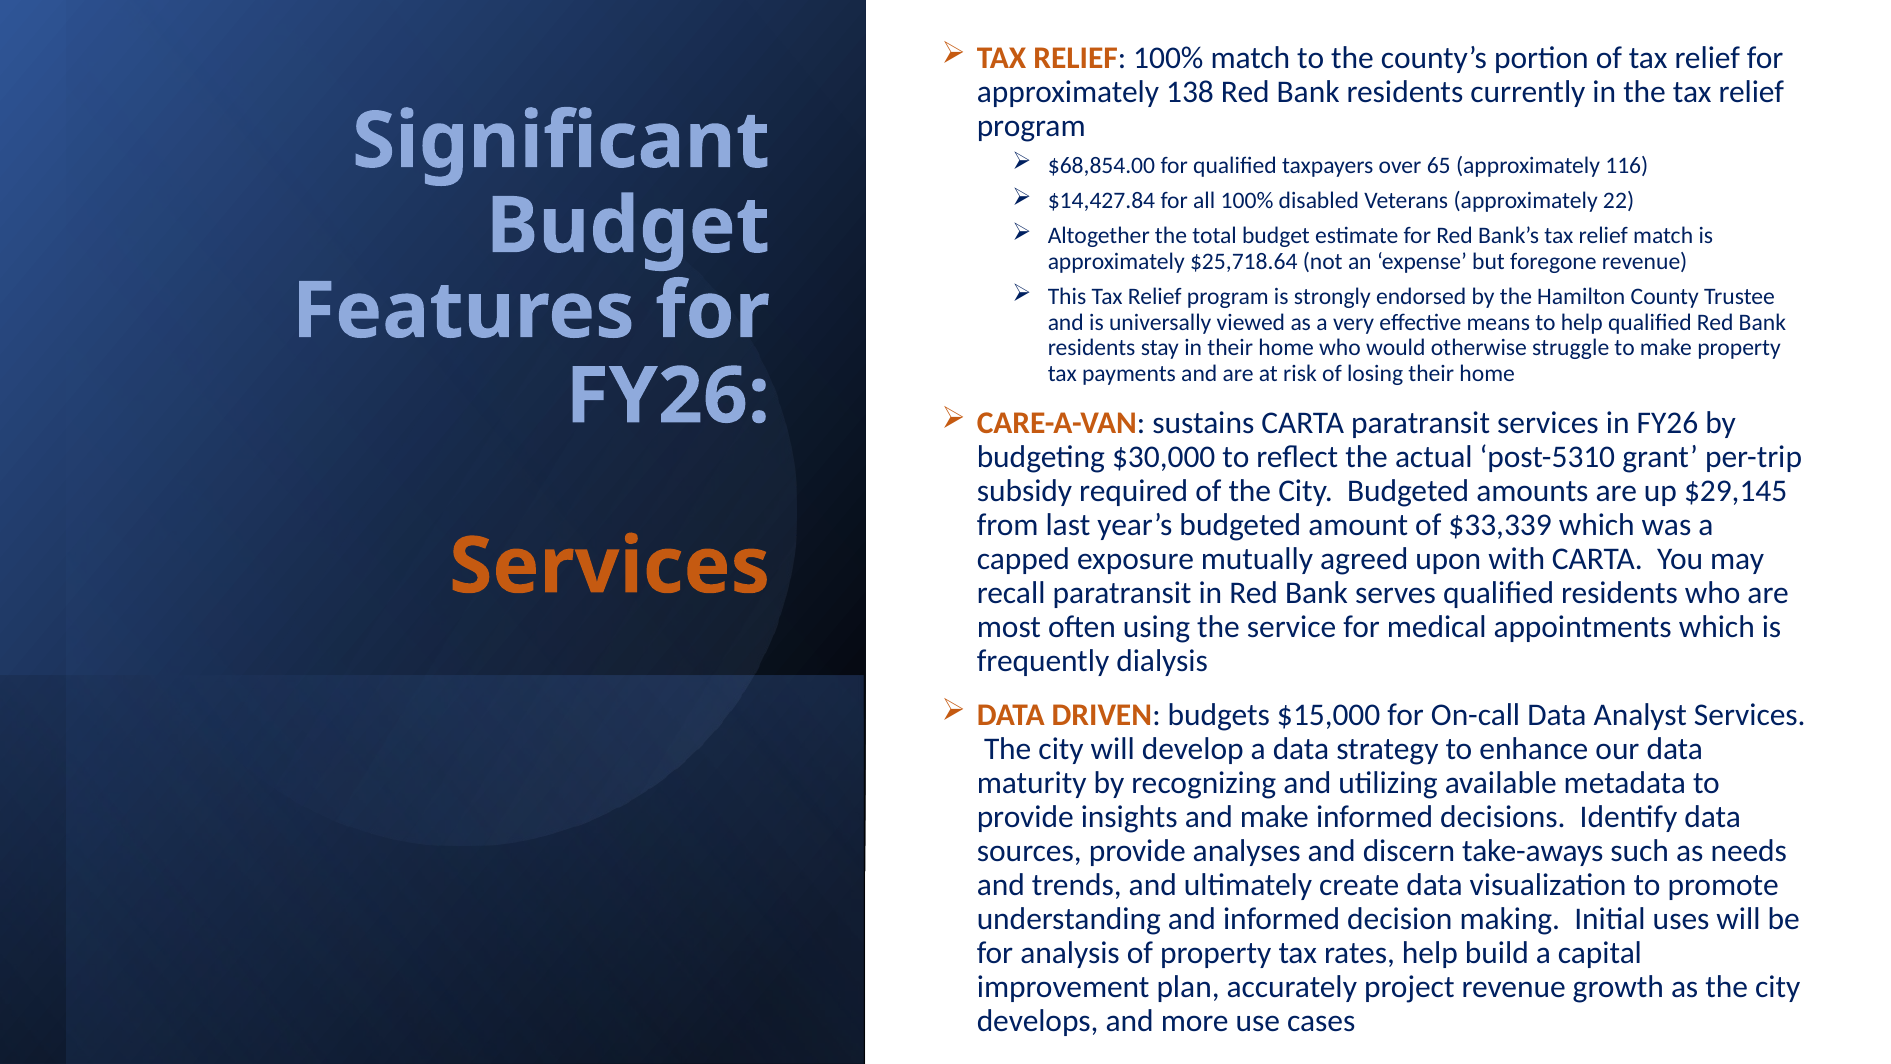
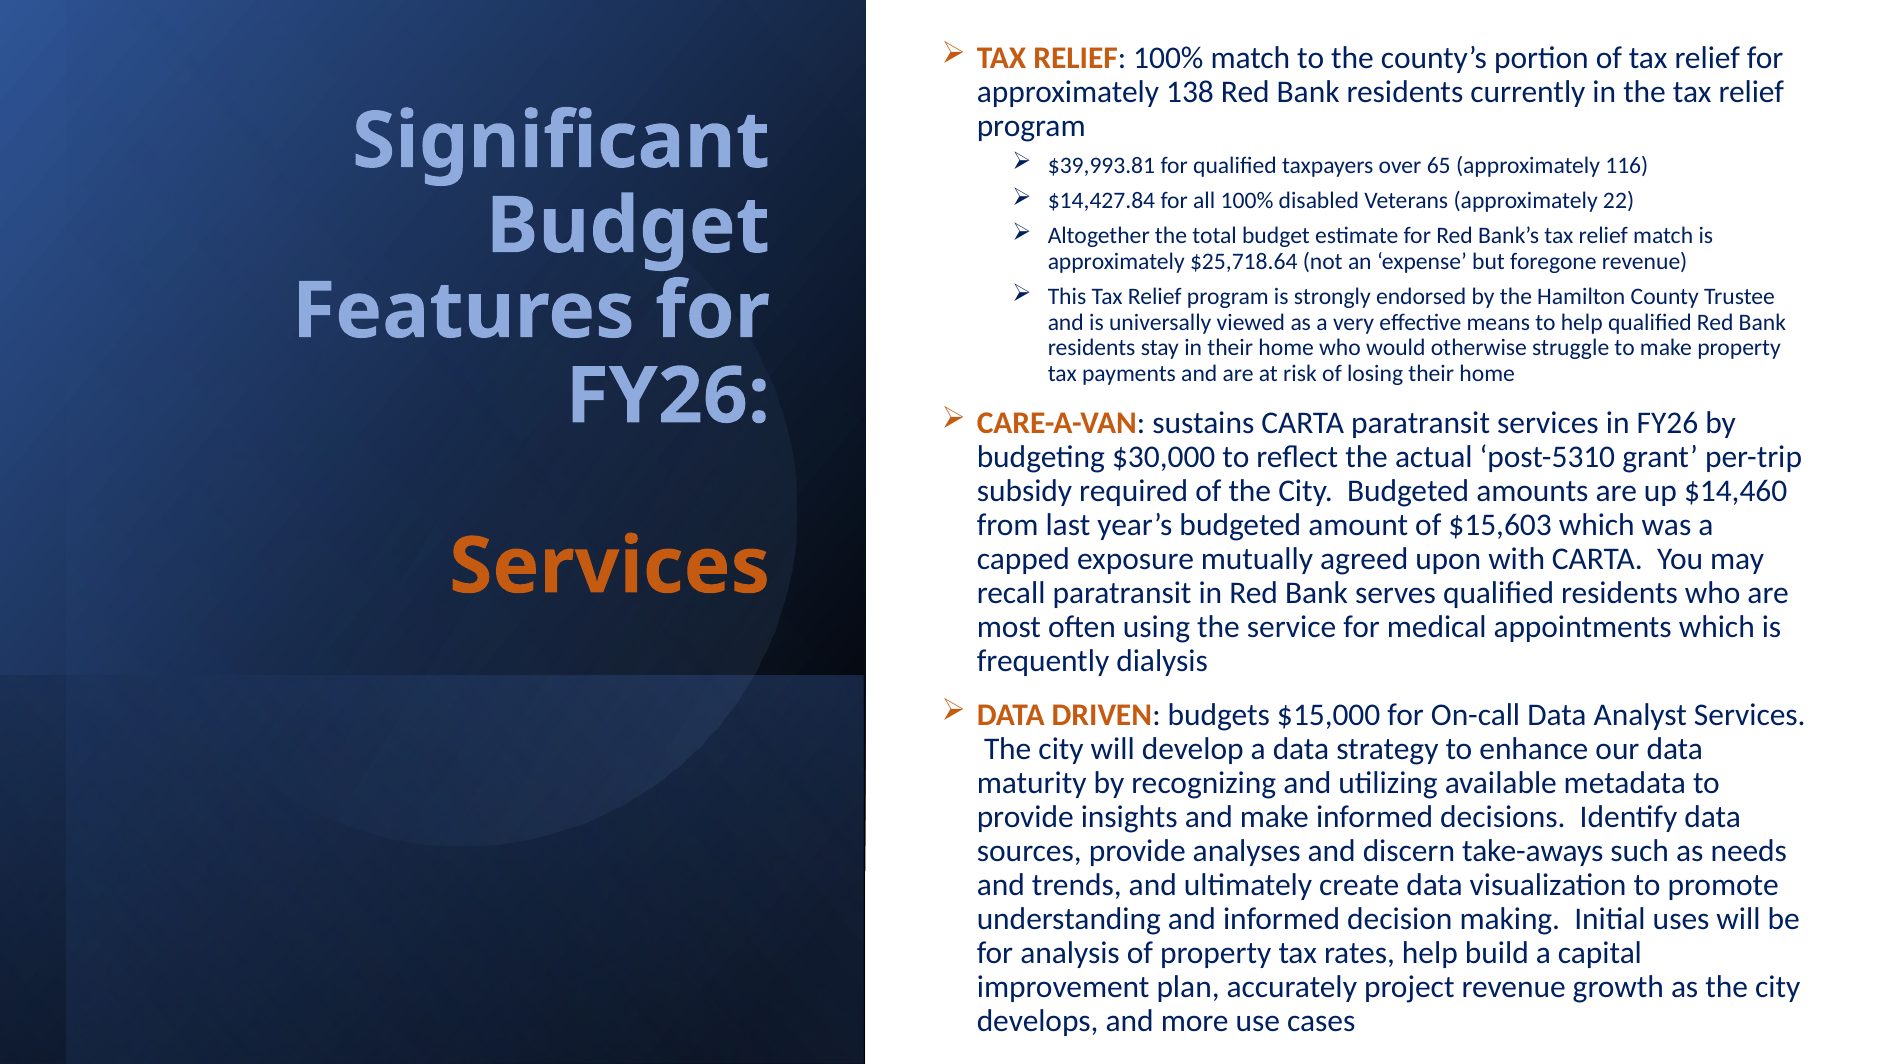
$68,854.00: $68,854.00 -> $39,993.81 (1101, 165)
$29,145: $29,145 -> $14,460 (1736, 491)
$33,339: $33,339 -> $15,603 (1500, 525)
